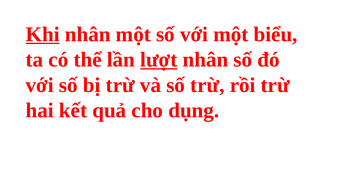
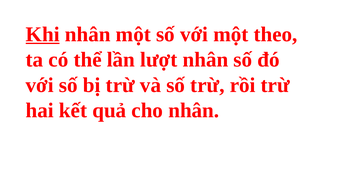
biểu: biểu -> theo (276, 34)
lượt underline: present -> none (159, 60)
cho dụng: dụng -> nhân (194, 110)
